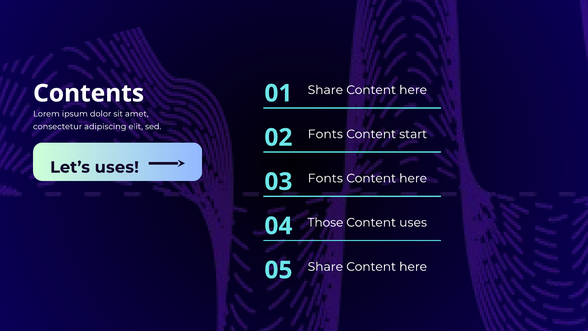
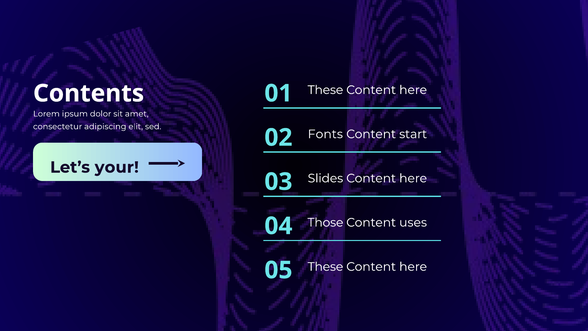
01 Share: Share -> These (325, 90)
Let’s uses: uses -> your (117, 167)
03 Fonts: Fonts -> Slides (325, 178)
05 Share: Share -> These (325, 267)
